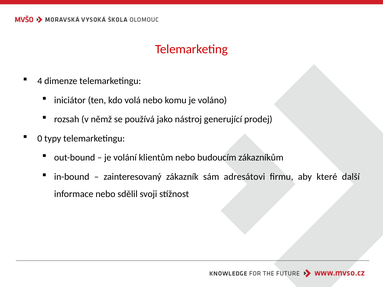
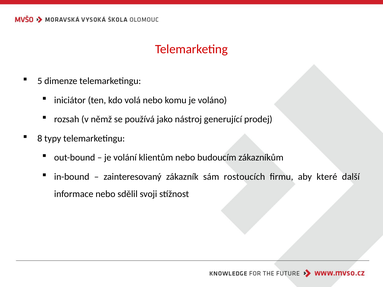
4: 4 -> 5 (40, 81)
0: 0 -> 8 (40, 139)
adresátovi: adresátovi -> rostoucích (244, 177)
